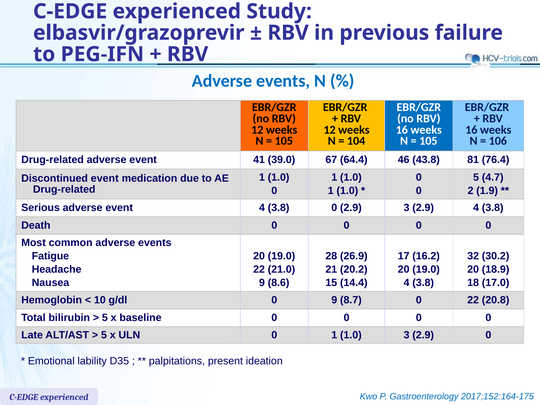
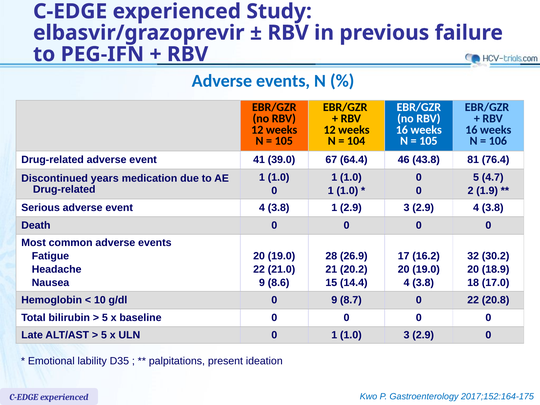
Discontinued event: event -> years (105, 178)
3.8 0: 0 -> 1 (334, 208)
